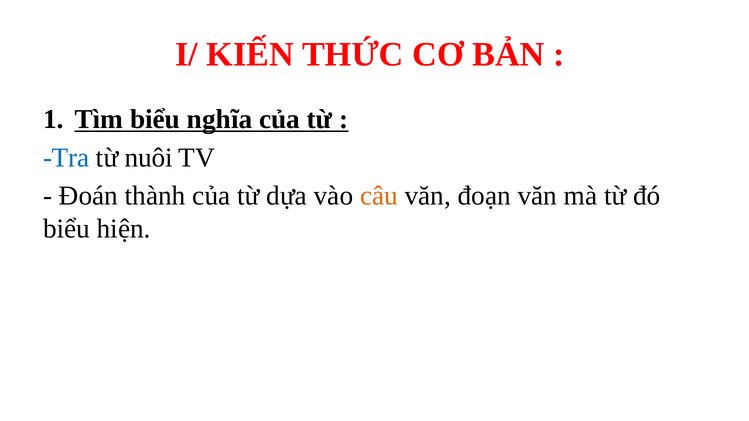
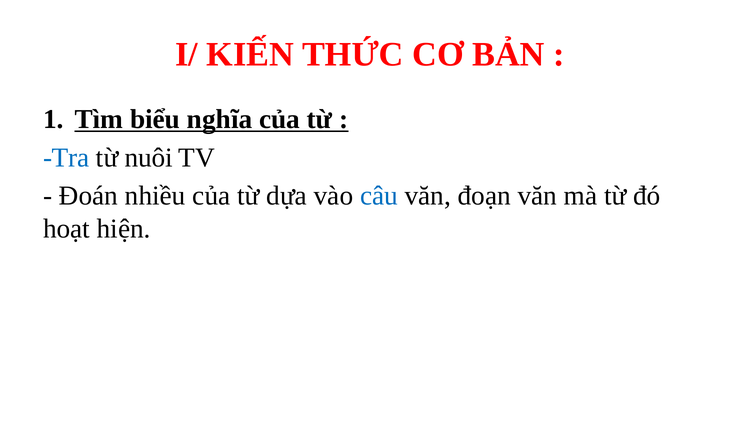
thành: thành -> nhiều (155, 196)
câu colour: orange -> blue (379, 196)
biểu: biểu -> hoạt (67, 229)
